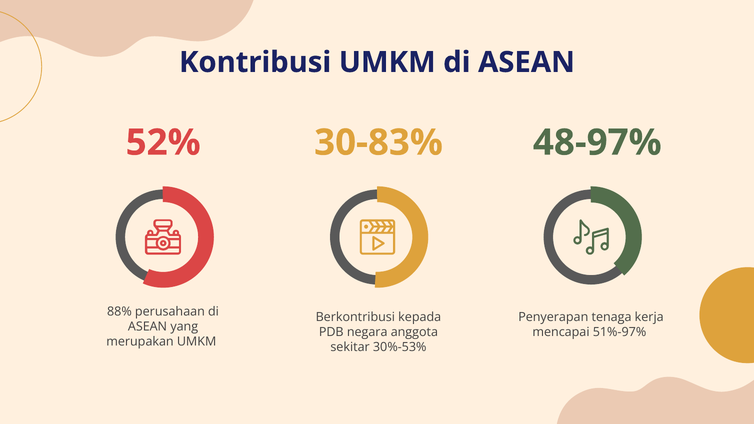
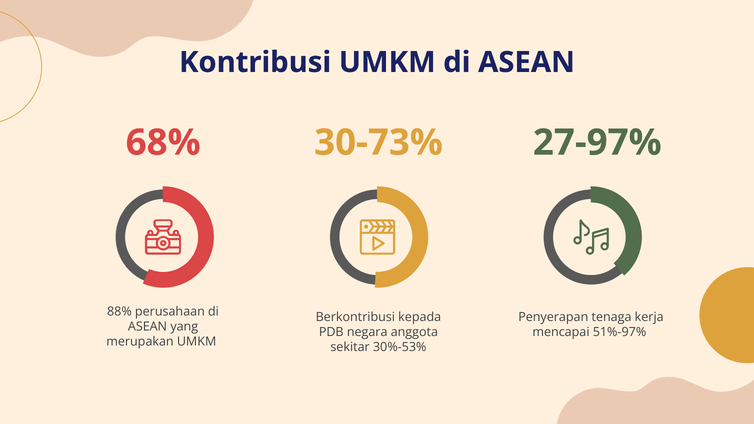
52%: 52% -> 68% (163, 143)
30-83%: 30-83% -> 30-73% (379, 143)
48-97%: 48-97% -> 27-97% (597, 143)
